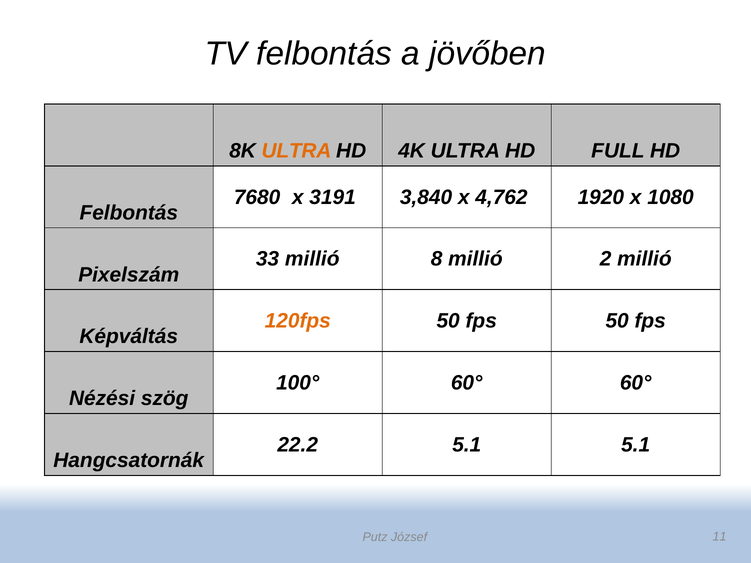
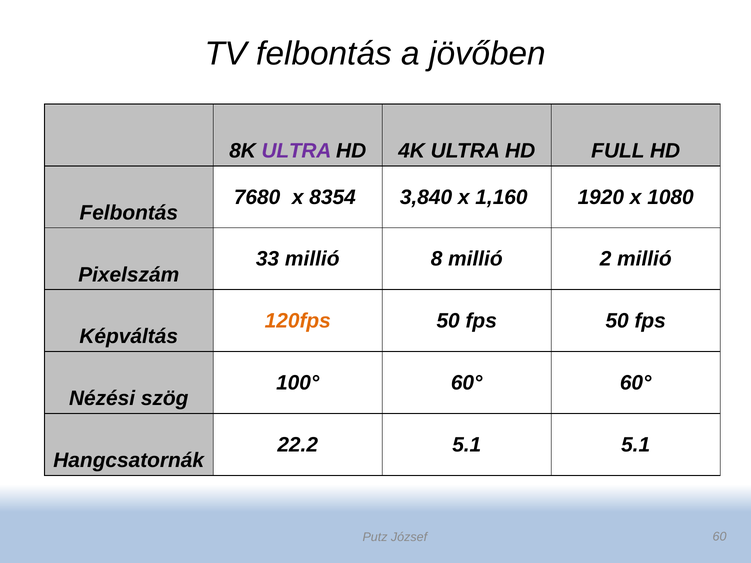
ULTRA colour: orange -> purple (296, 151)
3191: 3191 -> 8354 (333, 197)
4,762: 4,762 -> 1,160 (501, 197)
11: 11 -> 60 (720, 537)
